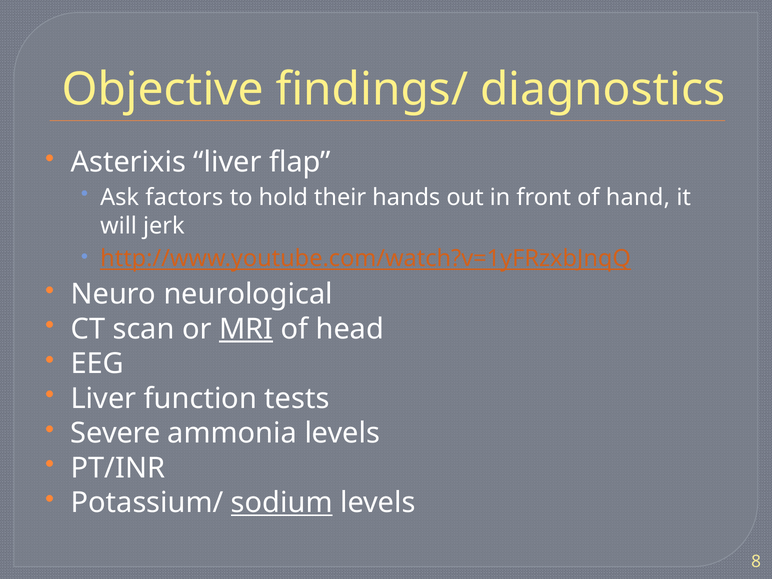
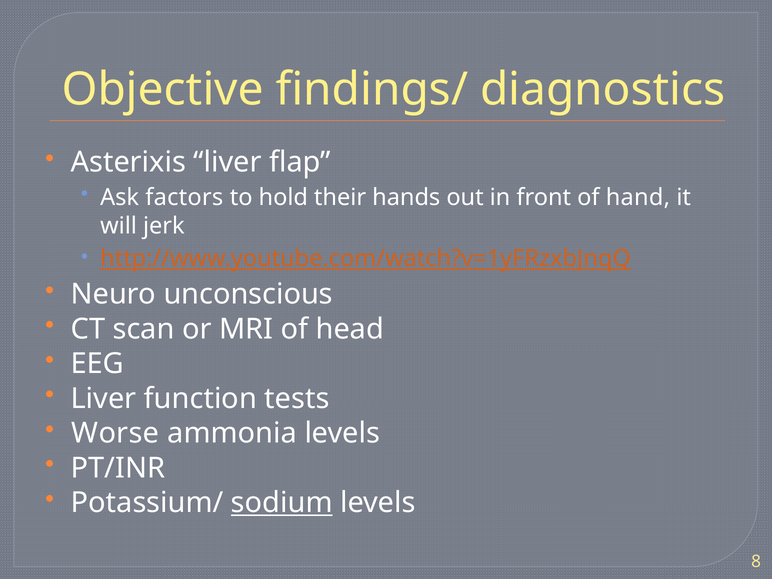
neurological: neurological -> unconscious (248, 294)
MRI underline: present -> none (246, 329)
Severe: Severe -> Worse (115, 433)
